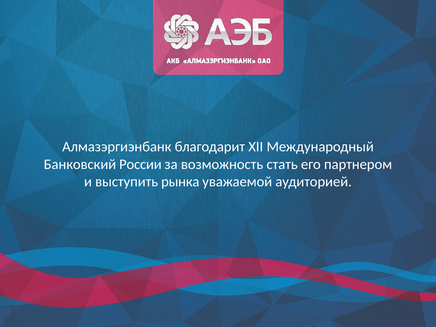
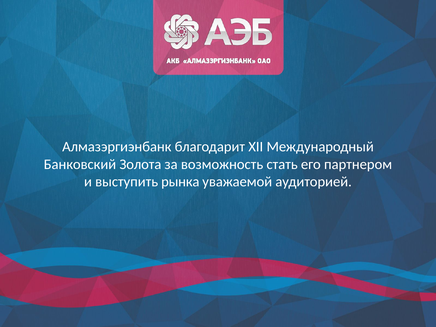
России: России -> Золота (140, 164)
